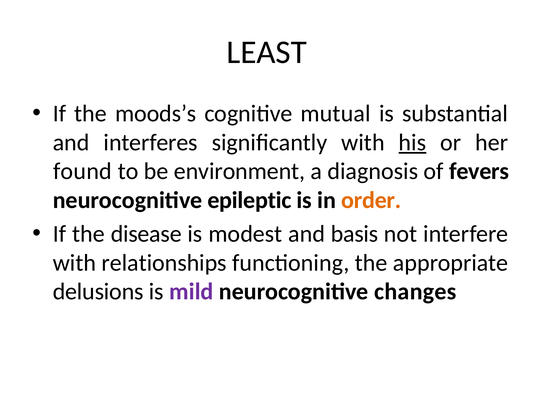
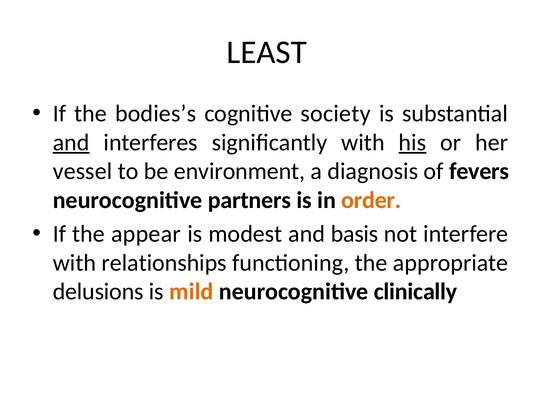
moods’s: moods’s -> bodies’s (156, 113)
mutual: mutual -> society (336, 113)
and underline: none -> present (71, 142)
found: found -> vessel (83, 171)
epileptic: epileptic -> partners (249, 200)
disease: disease -> appear (146, 234)
mild colour: purple -> orange (191, 291)
changes: changes -> clinically (416, 291)
